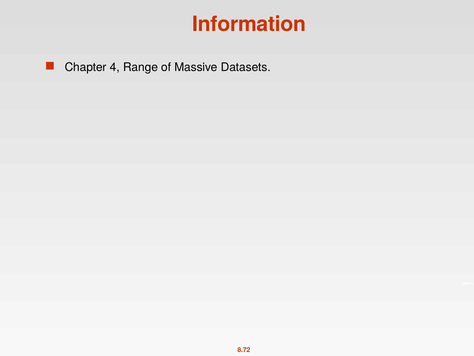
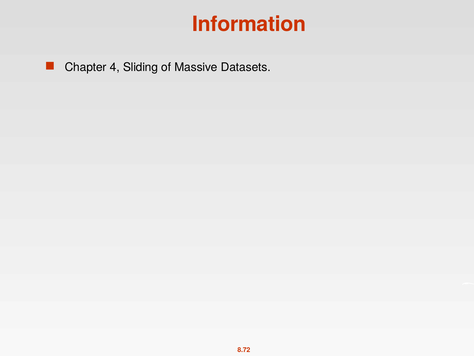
Range: Range -> Sliding (141, 67)
